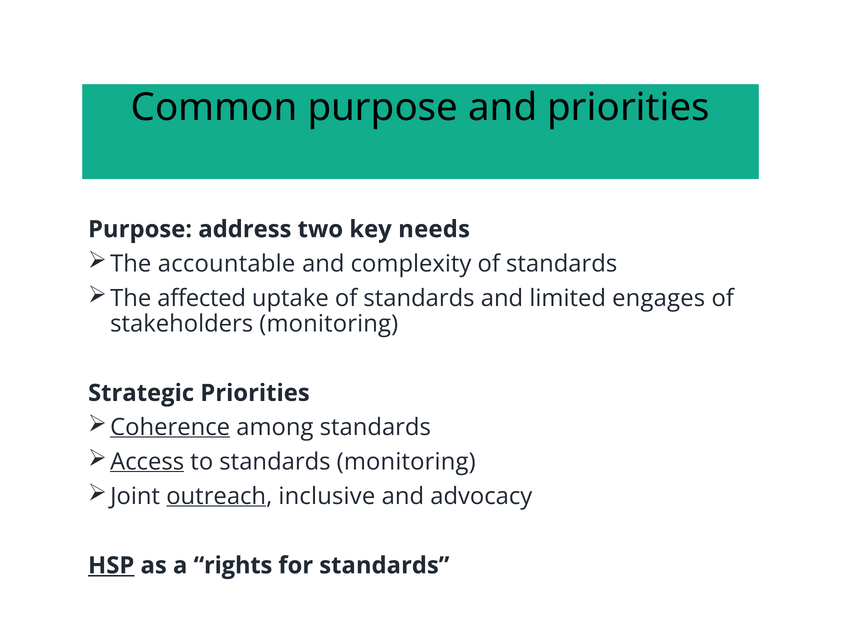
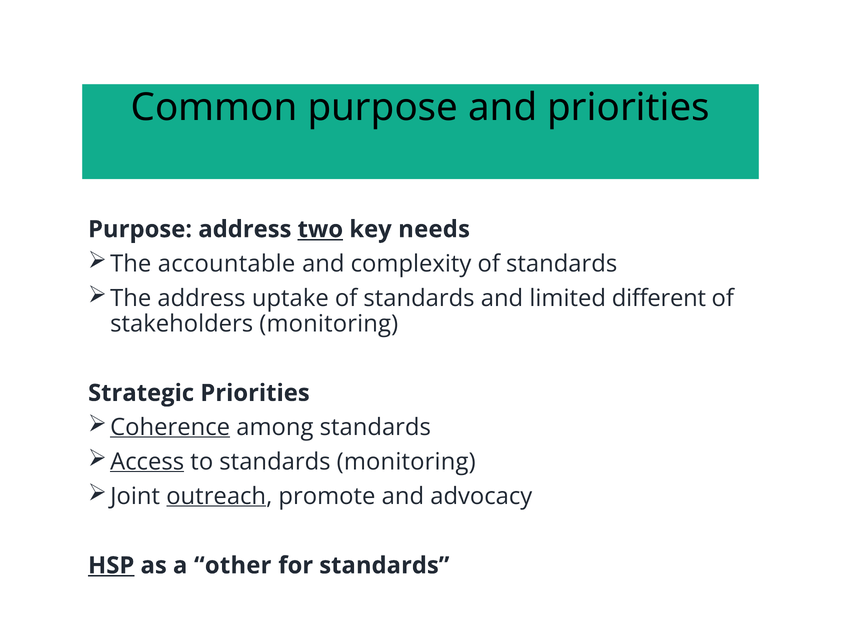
two underline: none -> present (320, 229)
The affected: affected -> address (202, 298)
engages: engages -> different (659, 298)
inclusive: inclusive -> promote (327, 496)
rights: rights -> other (233, 565)
